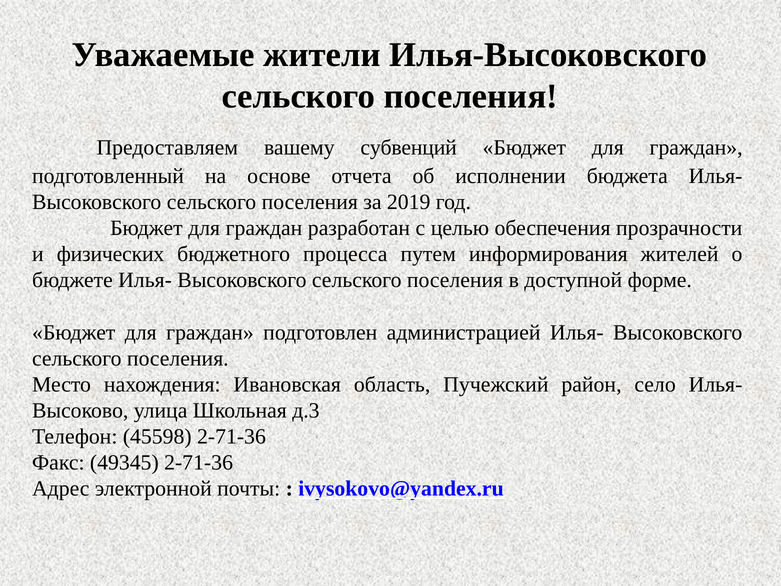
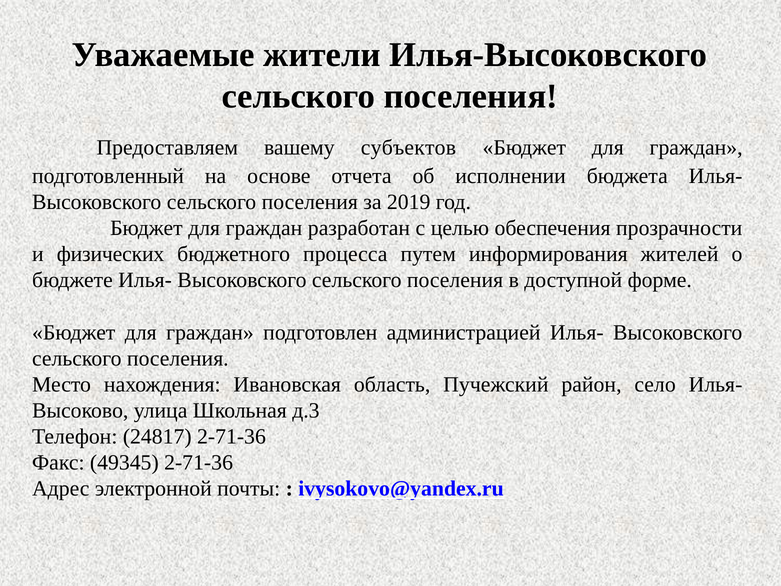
субвенций: субвенций -> субъектов (408, 147)
45598: 45598 -> 24817 (157, 436)
